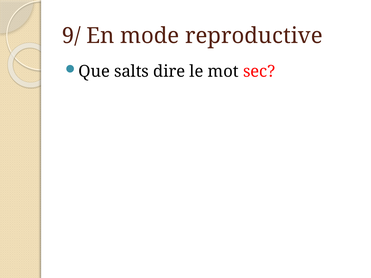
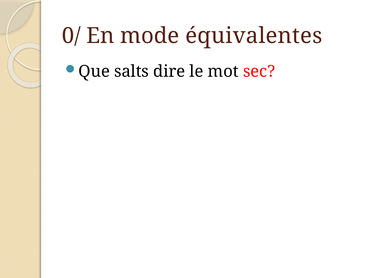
9/: 9/ -> 0/ (71, 36)
reproductive: reproductive -> équivalentes (254, 36)
